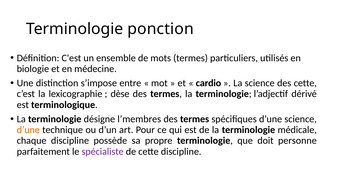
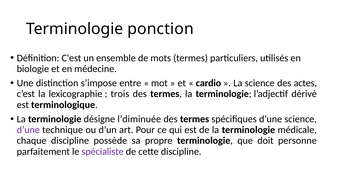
des cette: cette -> actes (305, 83)
dèse: dèse -> trois (120, 94)
l’membres: l’membres -> l’diminuée (139, 119)
d’une colour: orange -> purple (28, 130)
